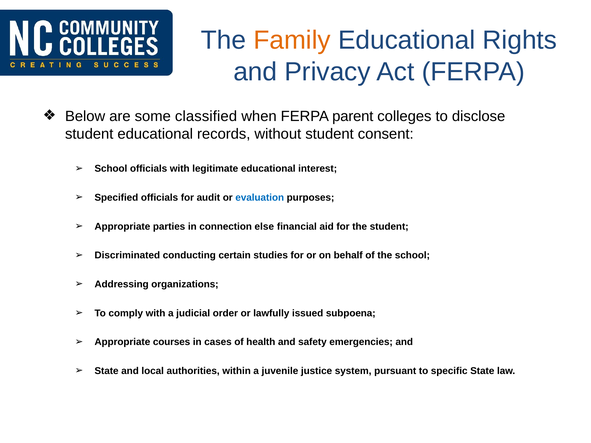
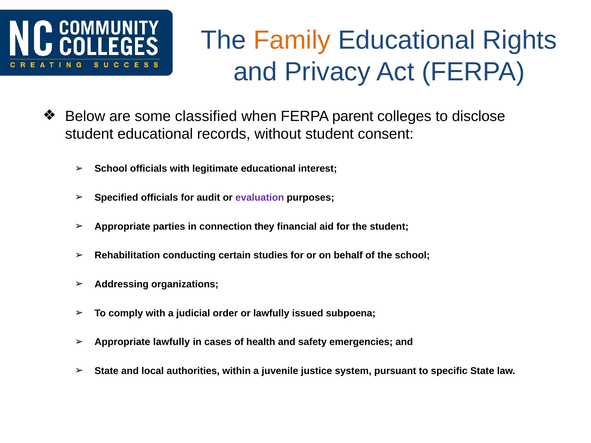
evaluation colour: blue -> purple (260, 198)
else: else -> they (264, 227)
Discriminated: Discriminated -> Rehabilitation (127, 255)
Appropriate courses: courses -> lawfully (171, 342)
